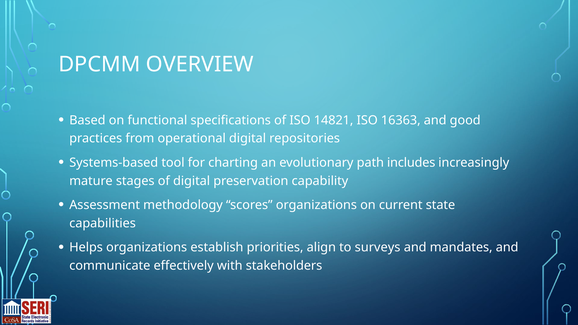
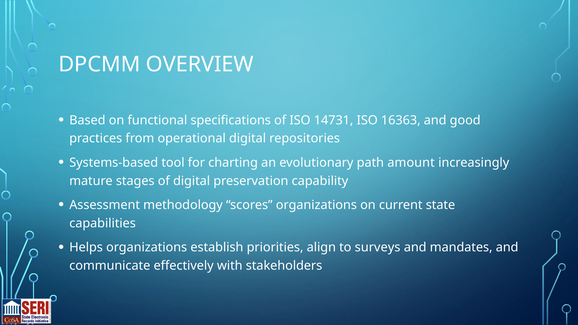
14821: 14821 -> 14731 (334, 120)
includes: includes -> amount (411, 163)
